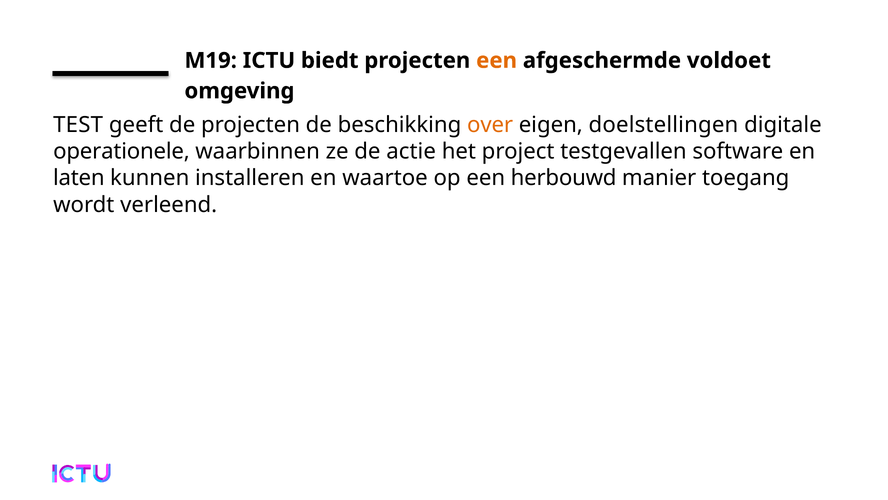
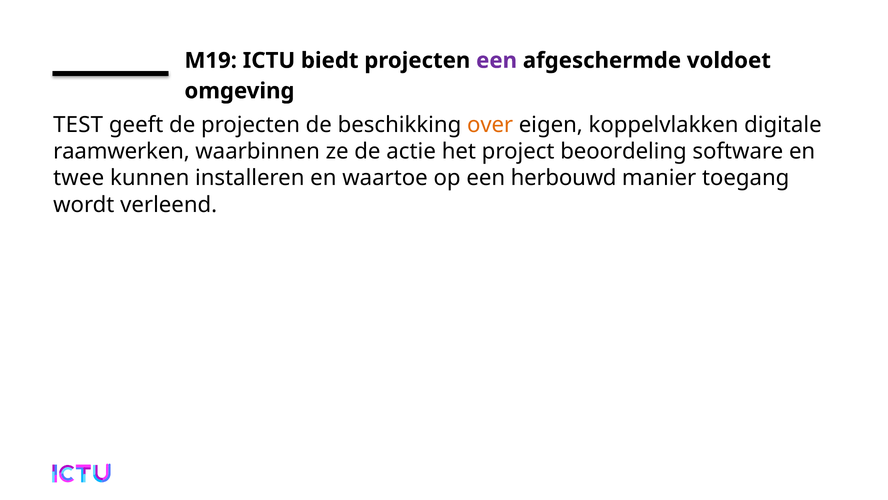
een colour: orange -> purple (497, 60)
doelstellingen: doelstellingen -> koppelvlakken (664, 125)
operationele: operationele -> raamwerken (121, 151)
testgevallen: testgevallen -> beoordeling (623, 151)
laten: laten -> twee (79, 178)
